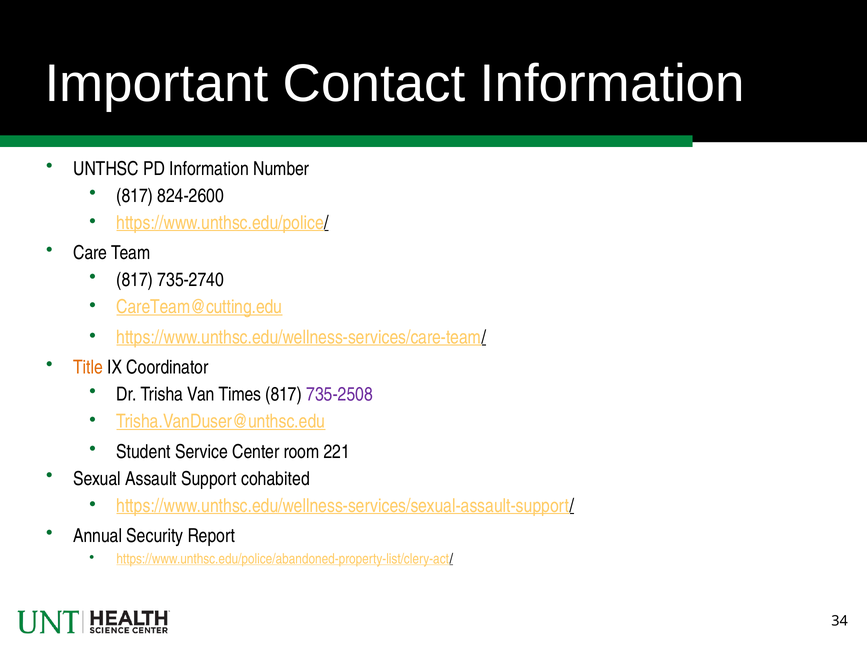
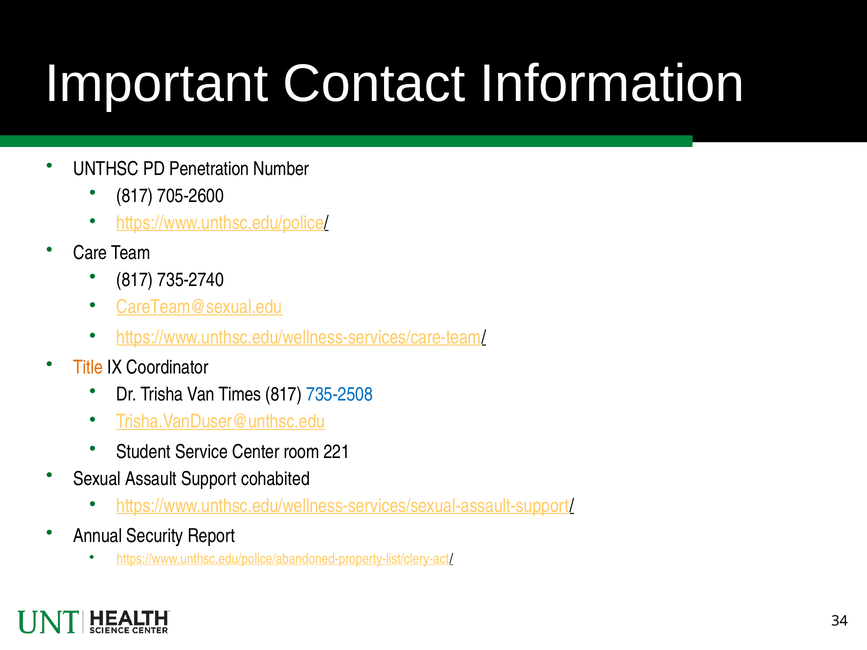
PD Information: Information -> Penetration (209, 169)
824-2600: 824-2600 -> 705-2600 (191, 196)
CareTeam@cutting.edu: CareTeam@cutting.edu -> CareTeam@sexual.edu (199, 307)
735-2508 colour: purple -> blue (340, 395)
